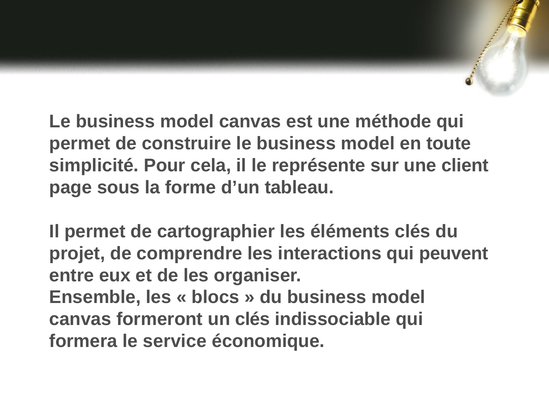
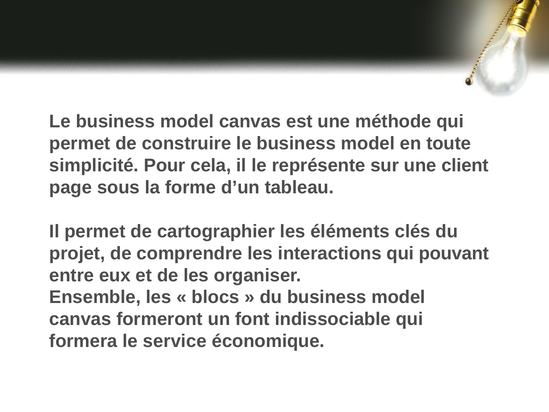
peuvent: peuvent -> pouvant (454, 253)
un clés: clés -> font (252, 319)
